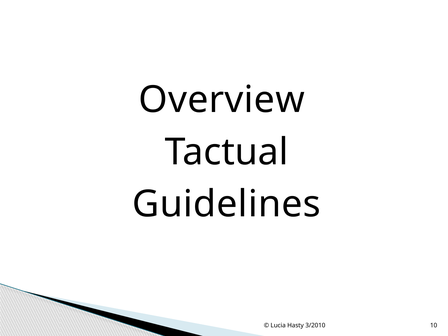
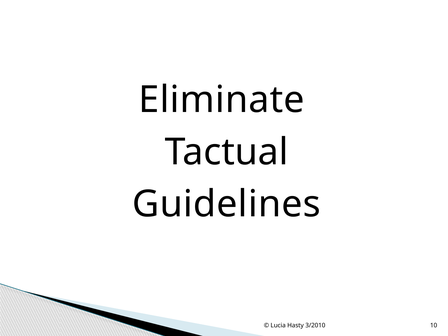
Overview: Overview -> Eliminate (222, 100)
